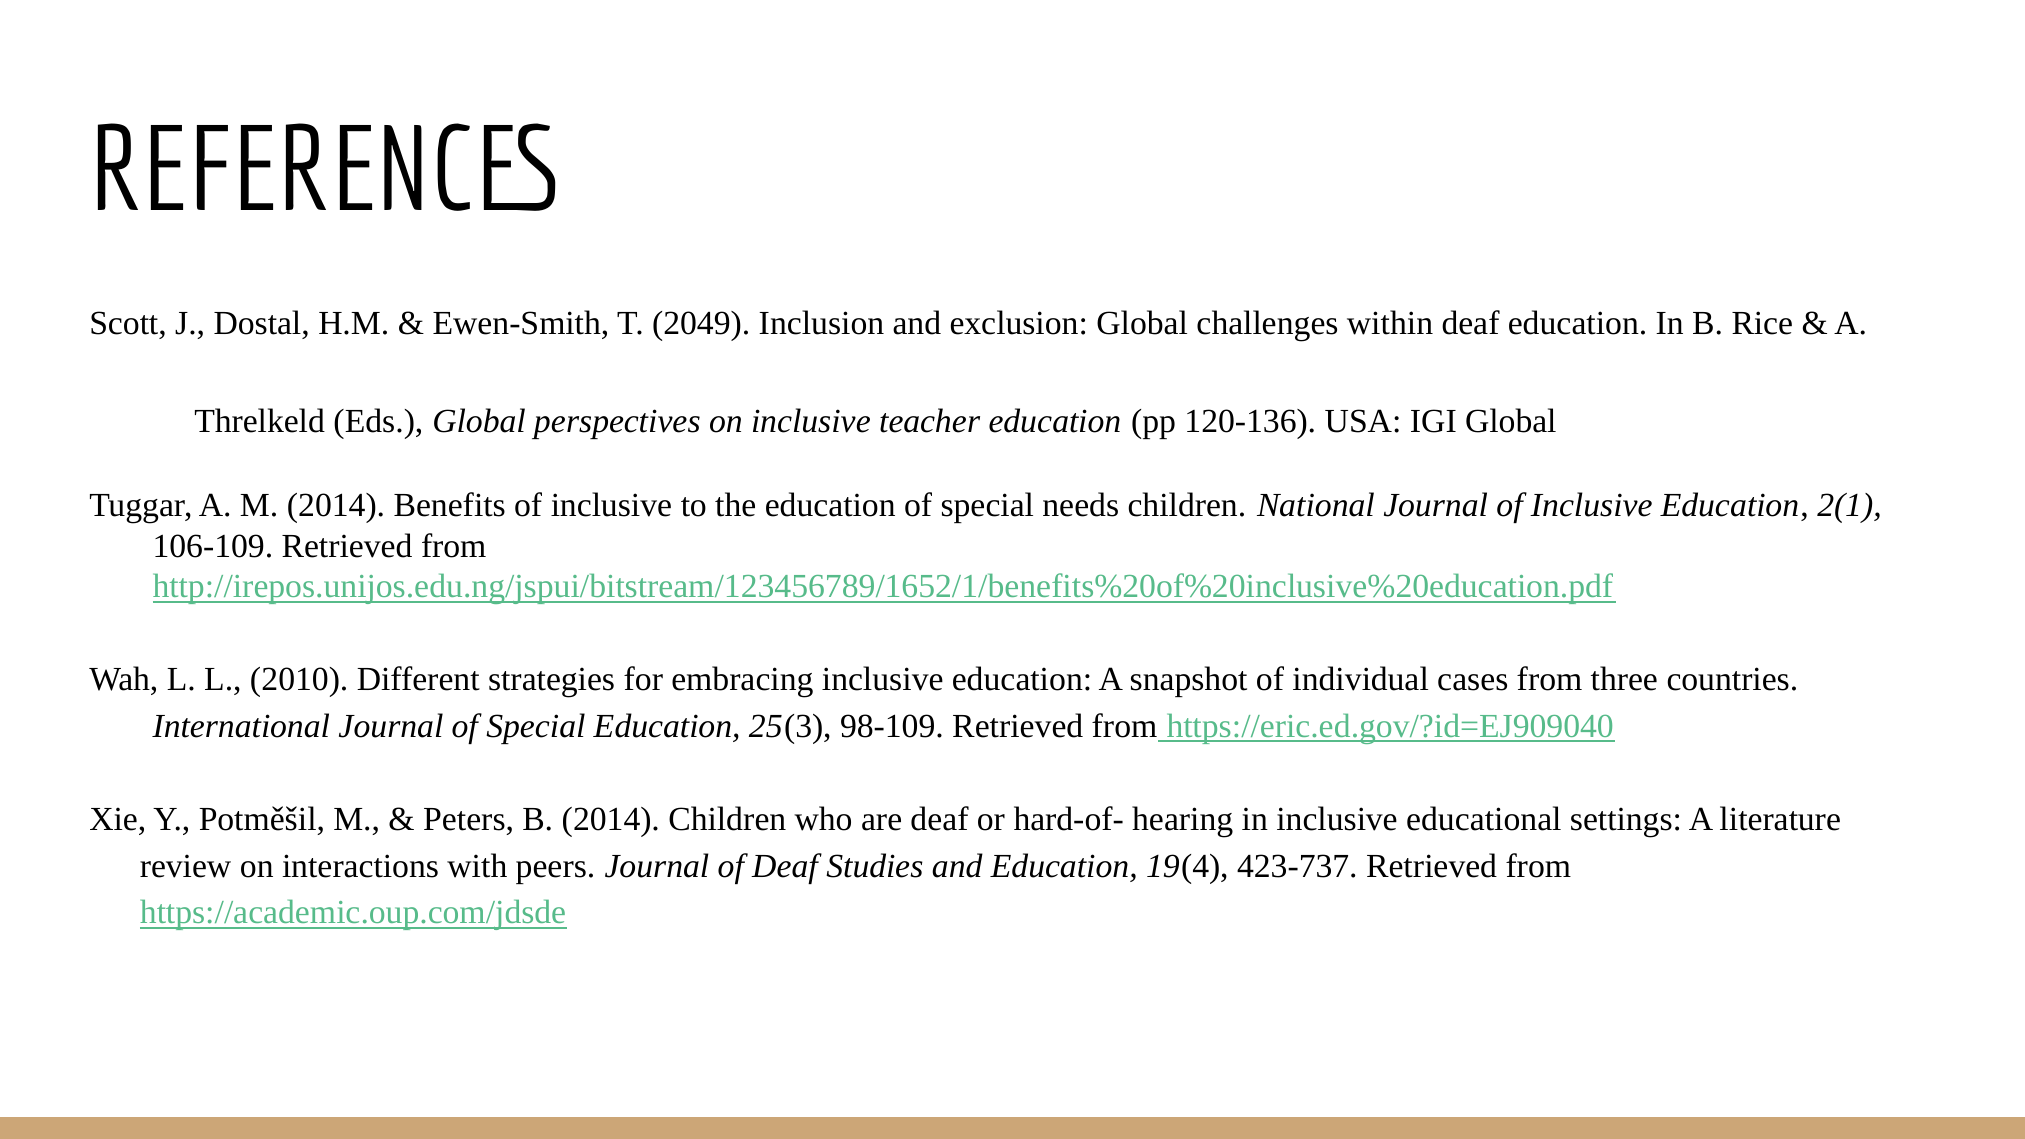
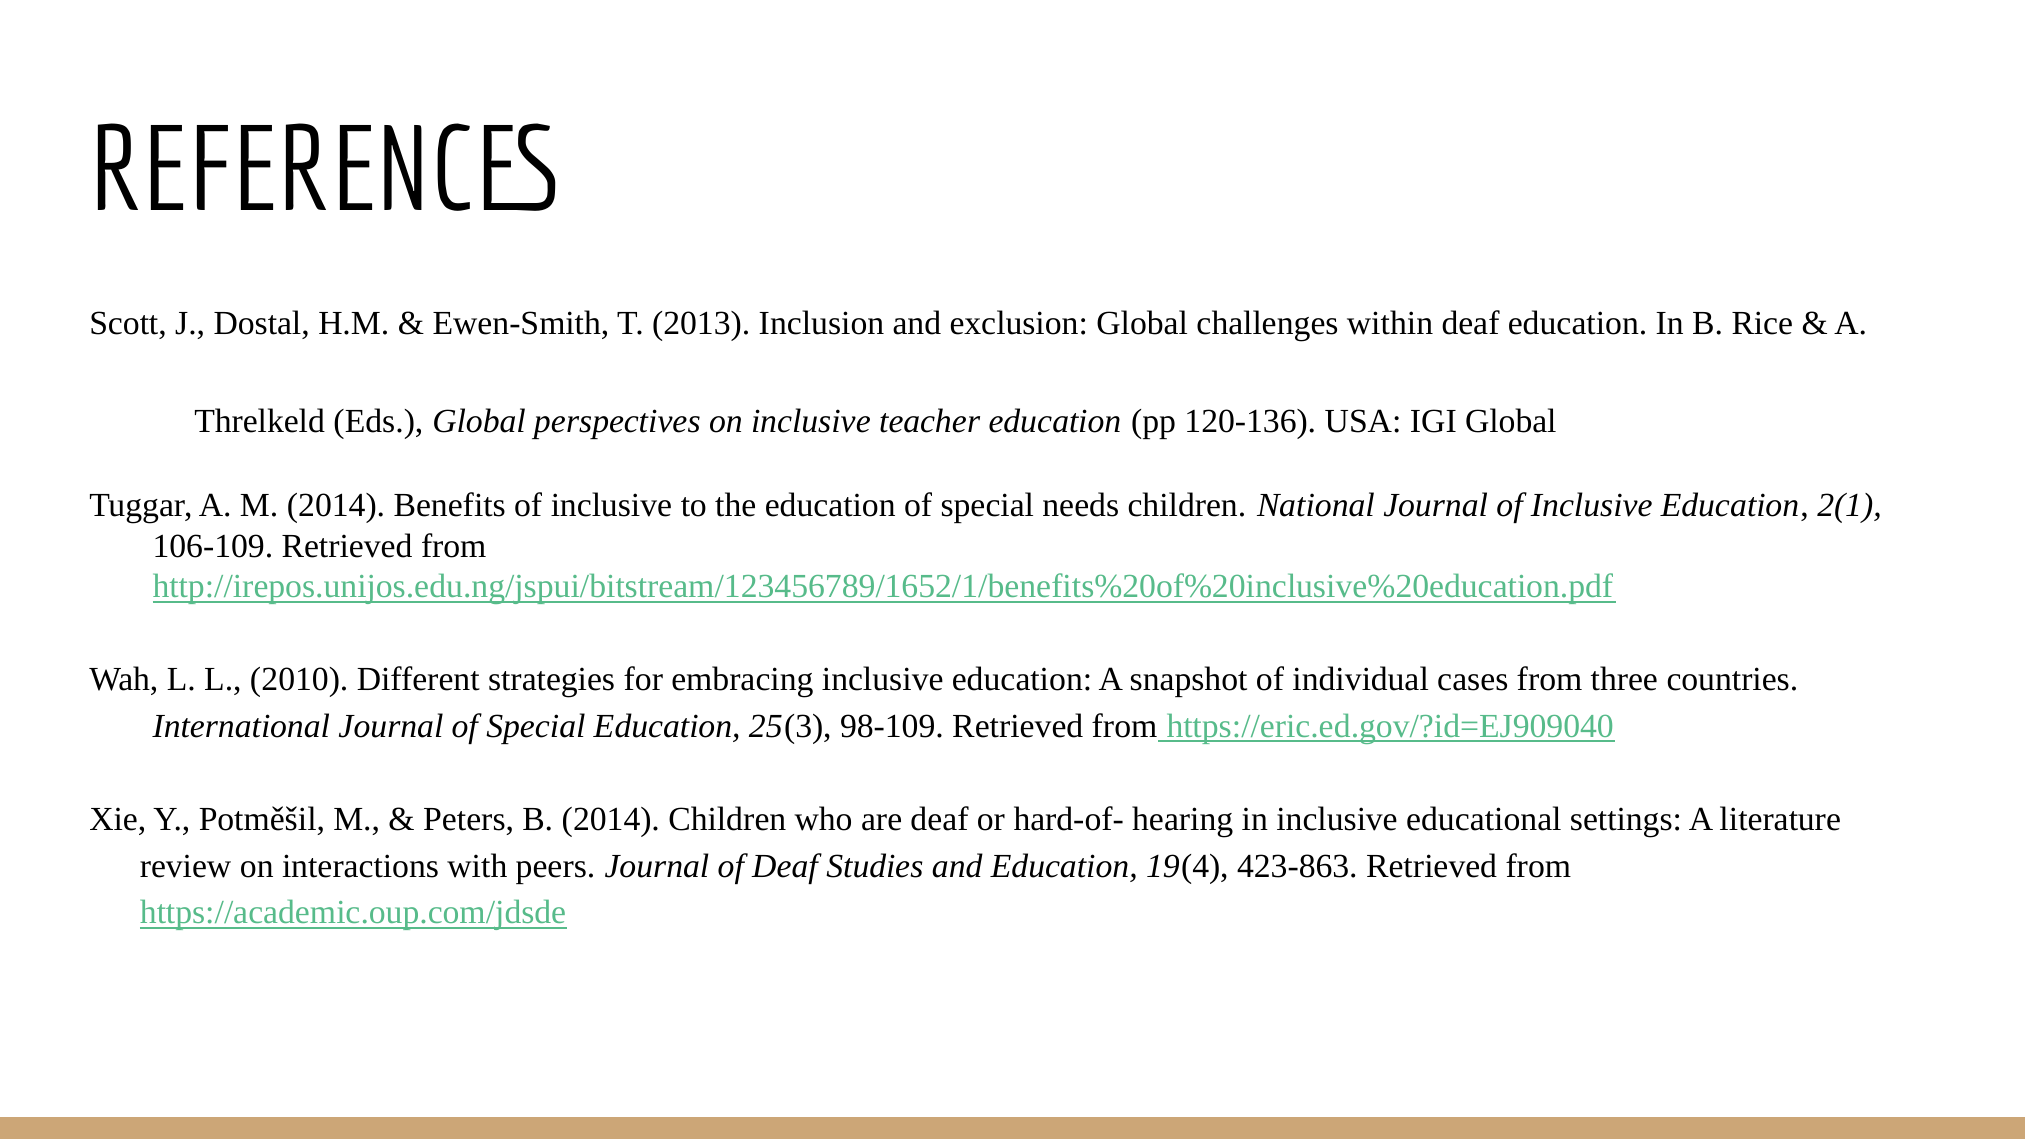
2049: 2049 -> 2013 (701, 324)
423-737: 423-737 -> 423-863 (1297, 866)
